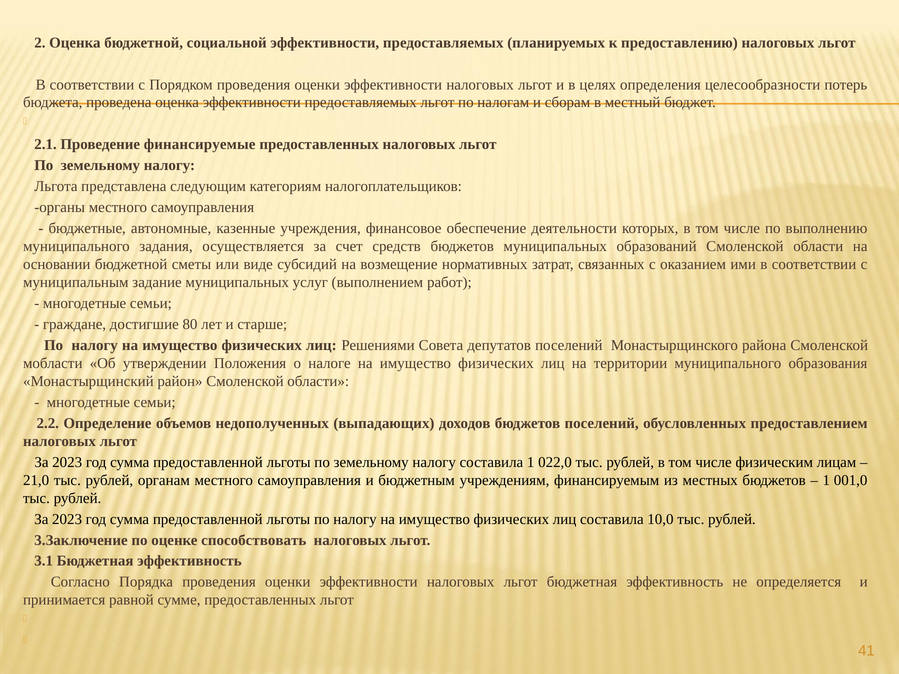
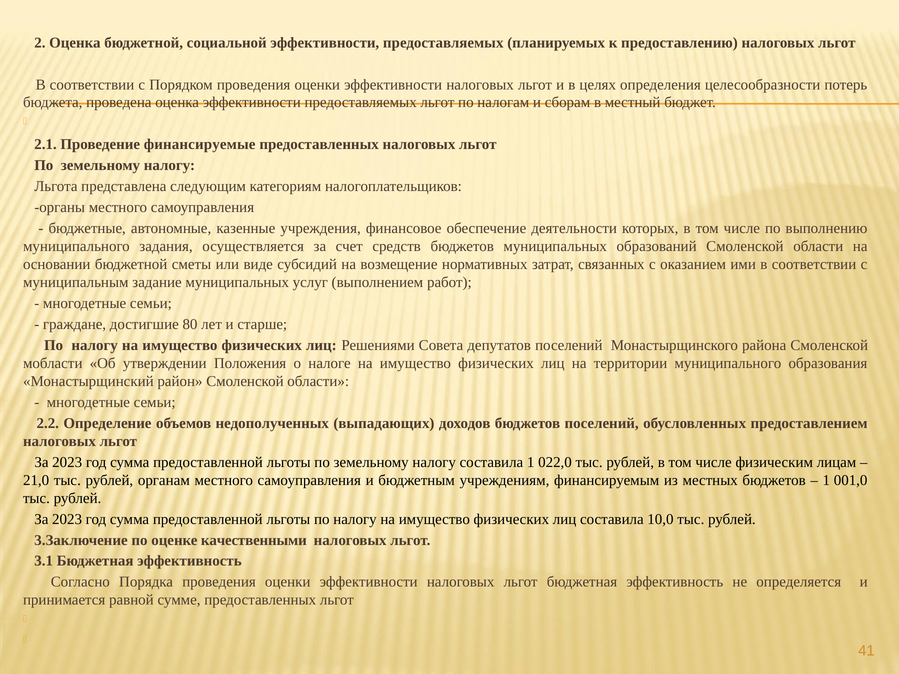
способствовать: способствовать -> качественными (254, 540)
